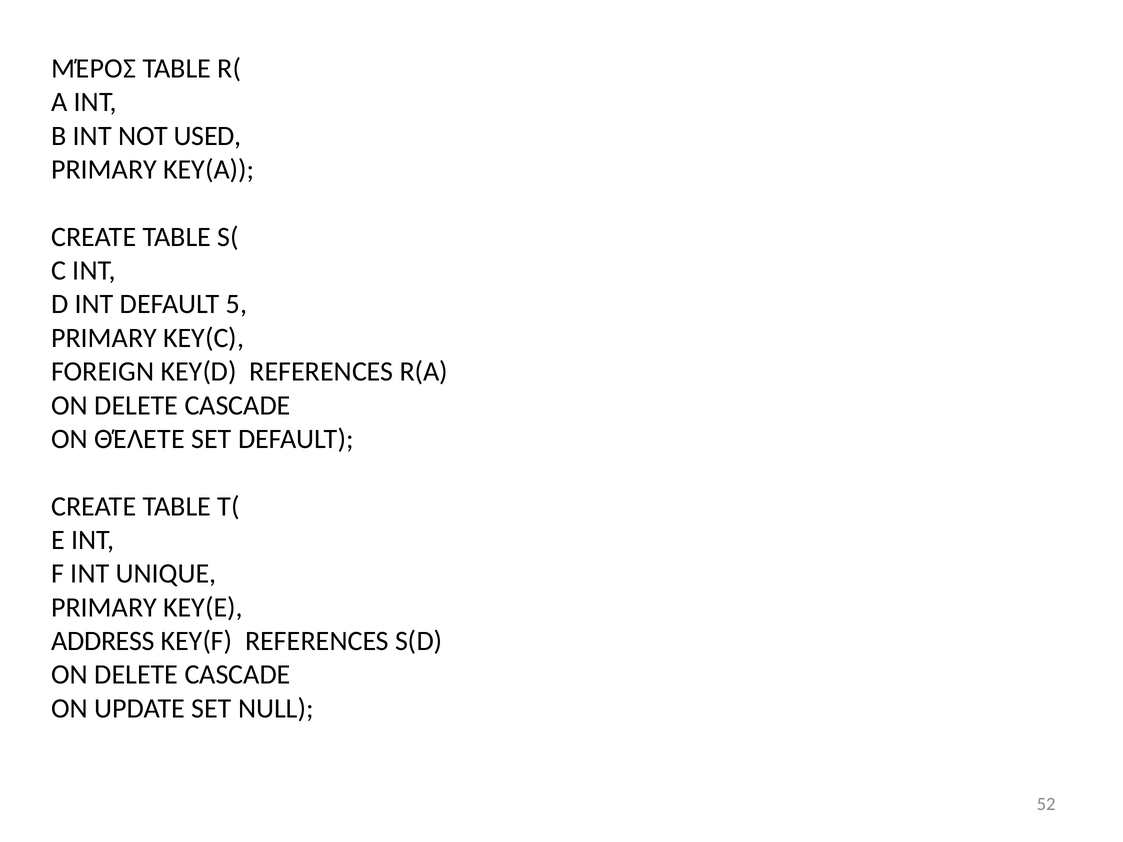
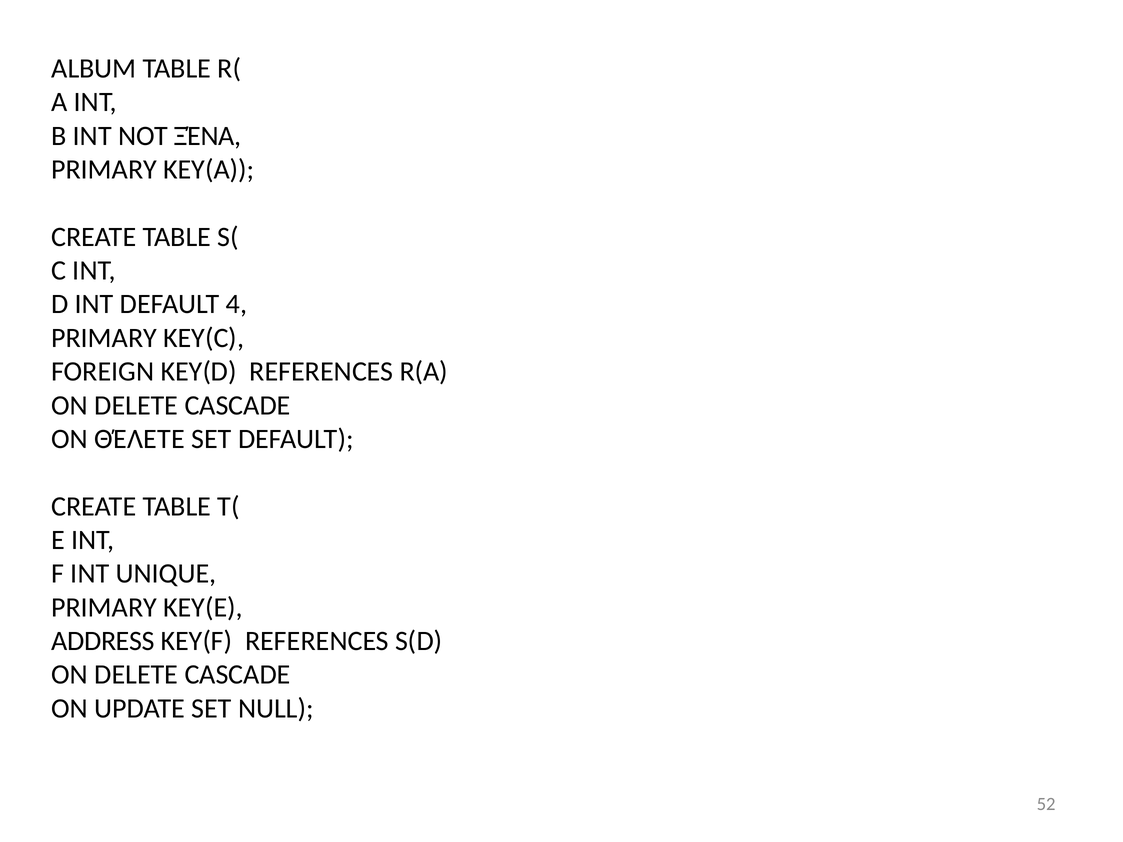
ΜΈΡΟΣ: ΜΈΡΟΣ -> ALBUM (94, 68)
USED: USED -> ΞΈΝΑ (208, 136)
5: 5 -> 4 (236, 304)
